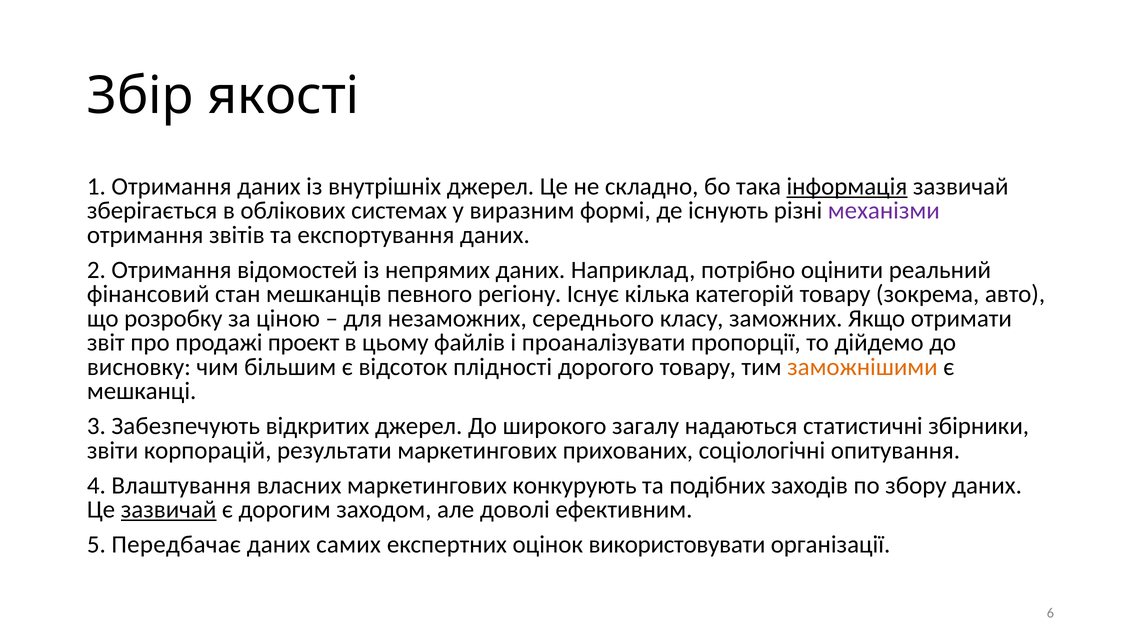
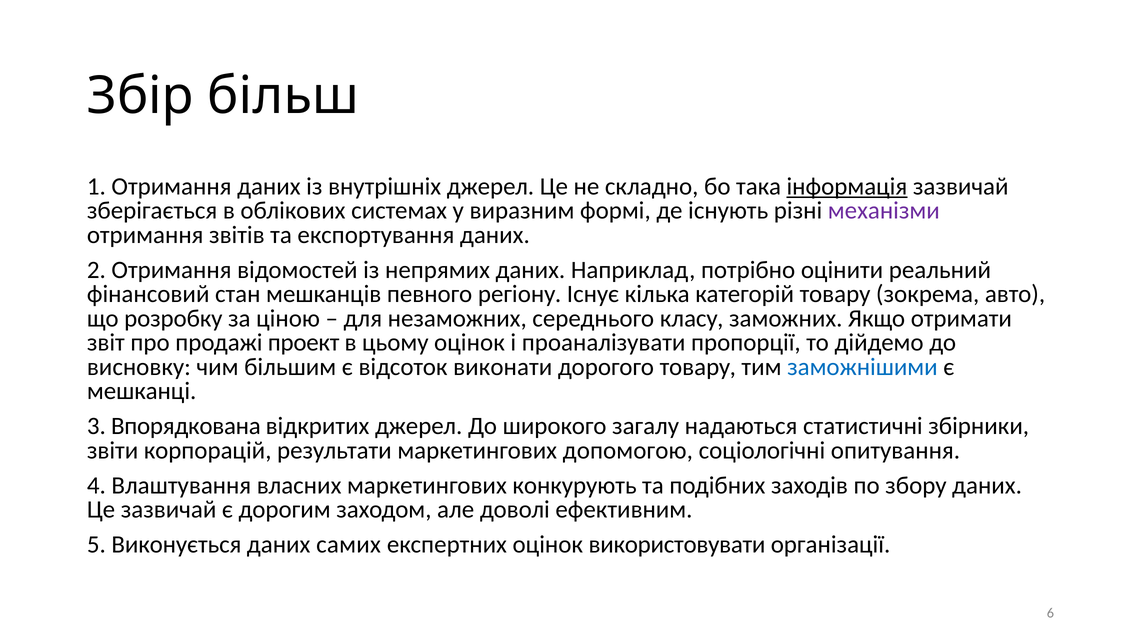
якості: якості -> більш (283, 96)
цьому файлів: файлів -> оцінок (469, 343)
плідності: плідності -> виконати (503, 367)
заможнішими colour: orange -> blue (862, 367)
Забезпечують: Забезпечують -> Впорядкована (186, 426)
прихованих: прихованих -> допомогою (628, 450)
зазвичай underline: present -> none (169, 509)
Передбачає: Передбачає -> Виконується (176, 544)
